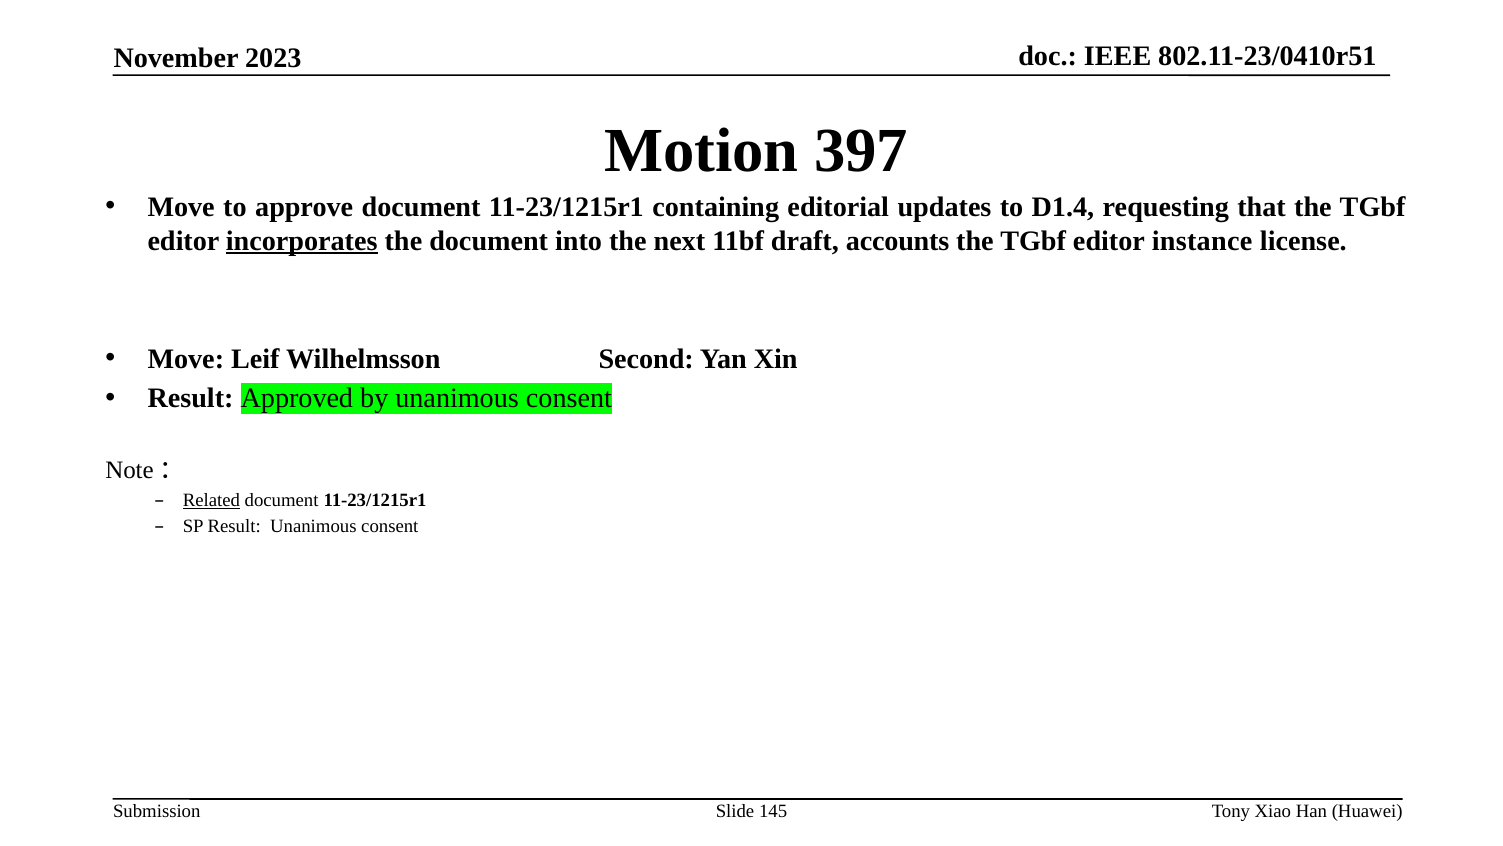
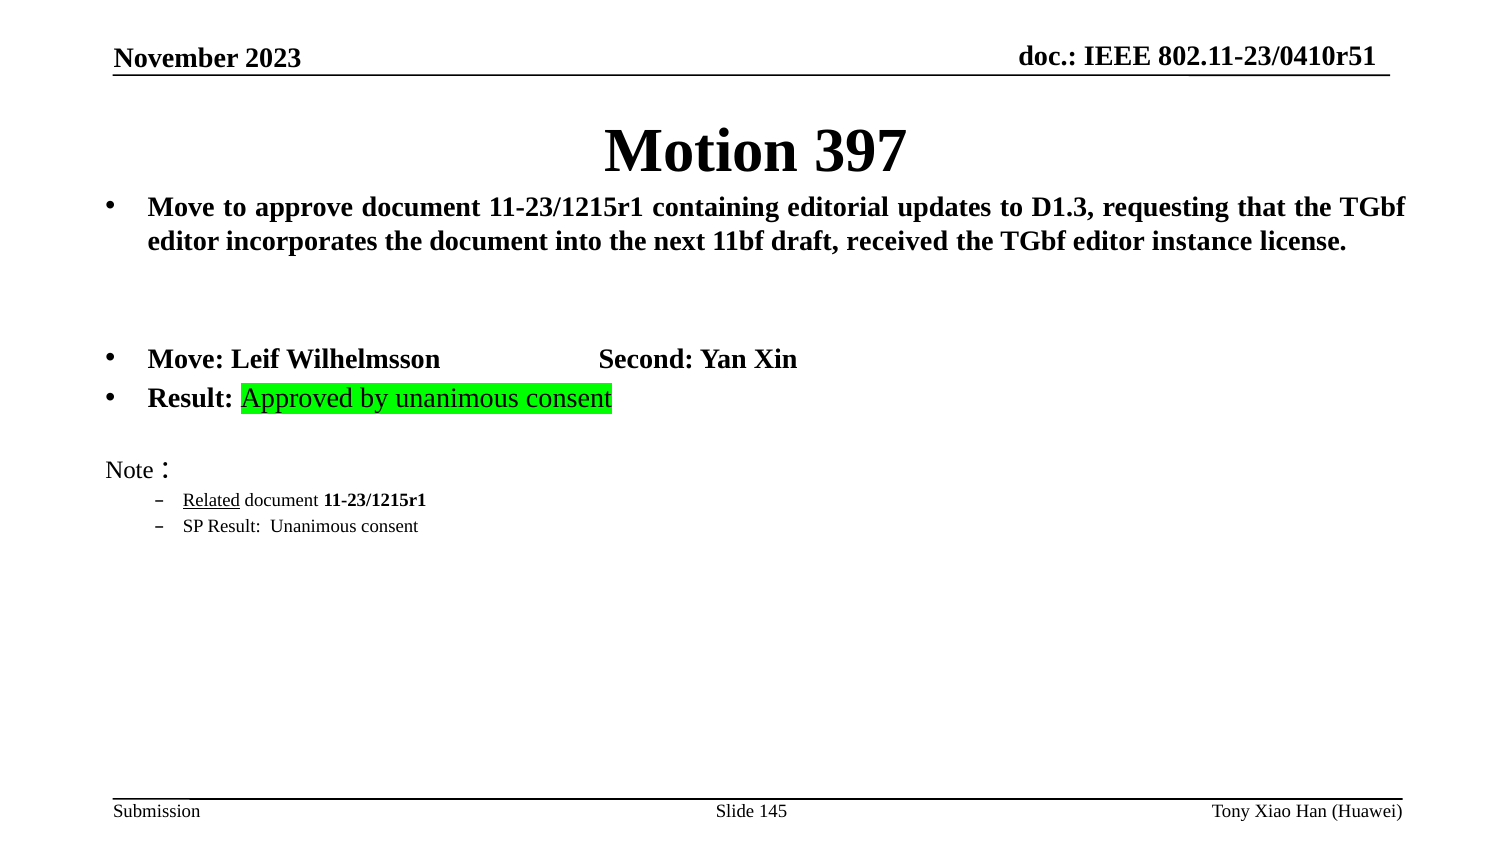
D1.4: D1.4 -> D1.3 (1063, 207)
incorporates underline: present -> none (302, 241)
accounts: accounts -> received (897, 241)
